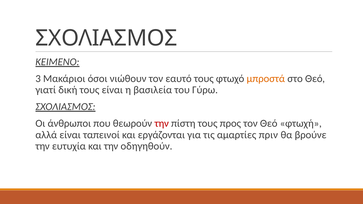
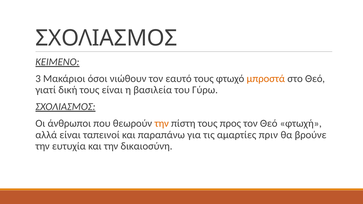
την colour: red -> orange (162, 123)
εργάζονται: εργάζονται -> παραπάνω (161, 135)
οδηγηθούν: οδηγηθούν -> δικαιοσύνη (147, 146)
